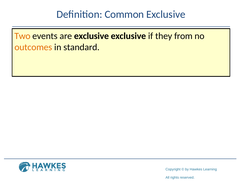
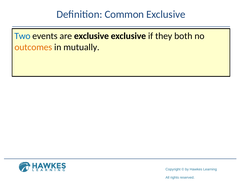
Two colour: orange -> blue (22, 36)
from: from -> both (183, 36)
standard: standard -> mutually (81, 47)
